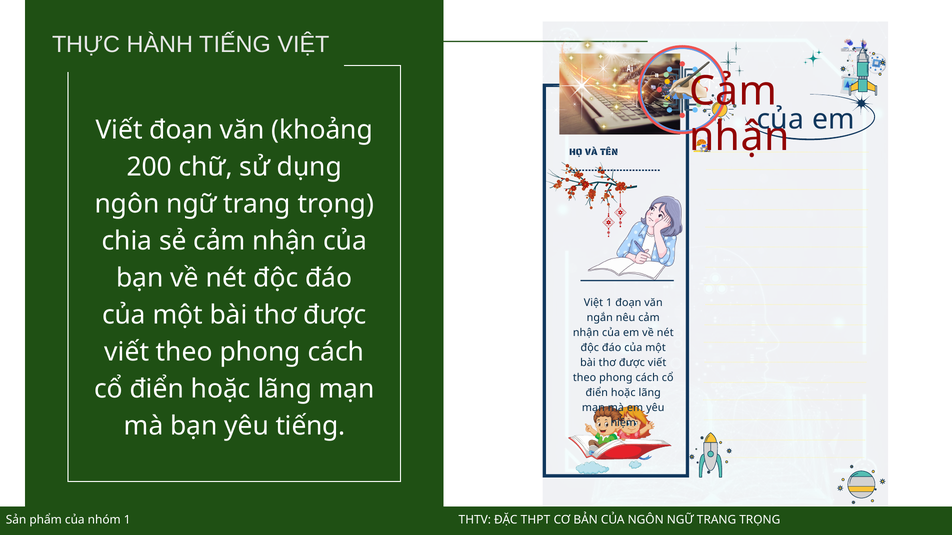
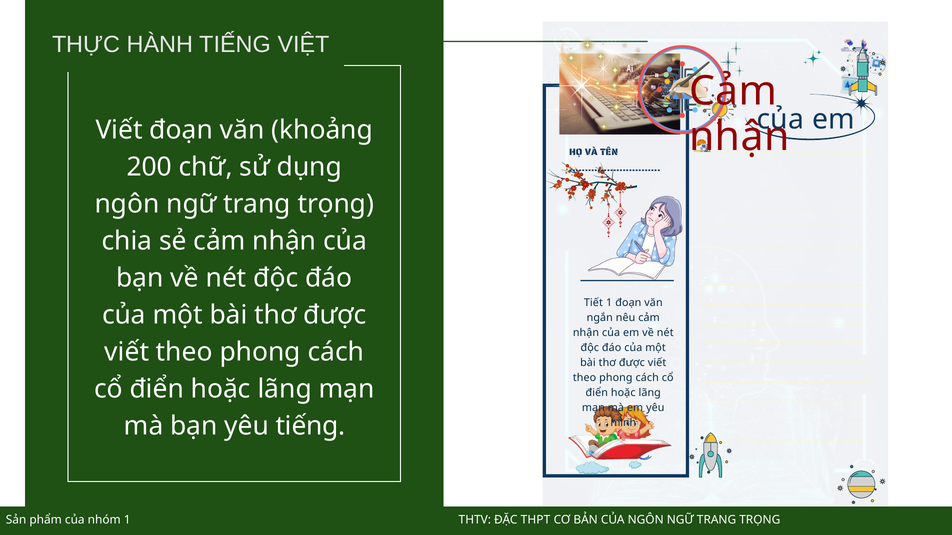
Việt: Việt -> Tiết (593, 303)
niệm: niệm -> mình (623, 423)
